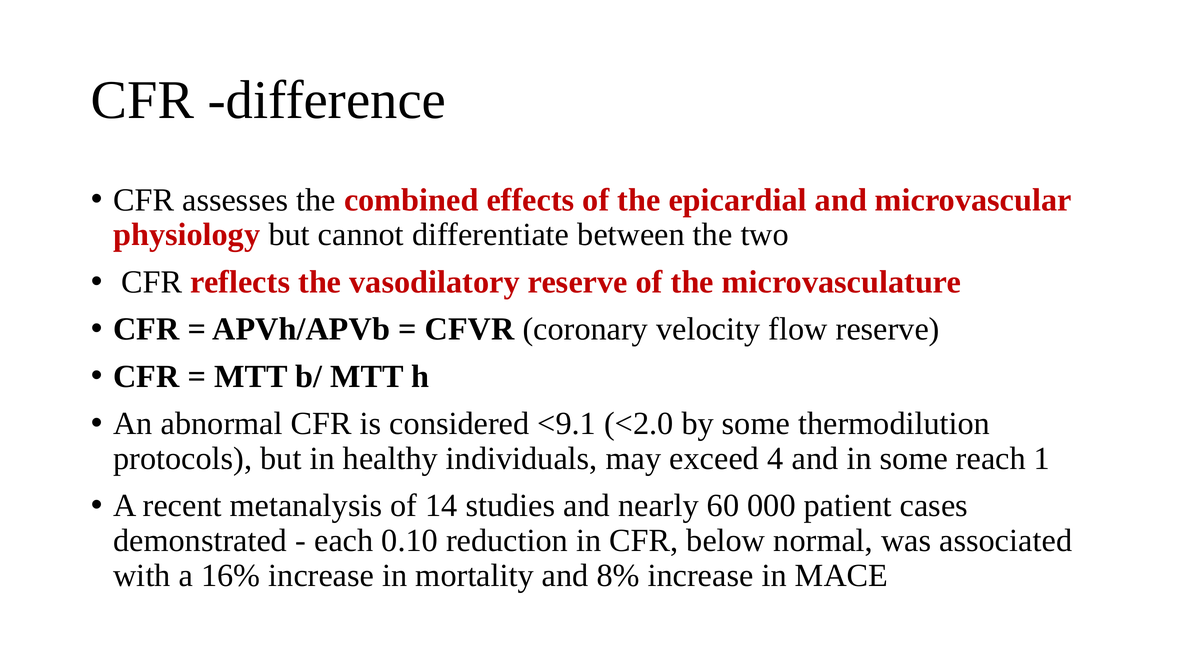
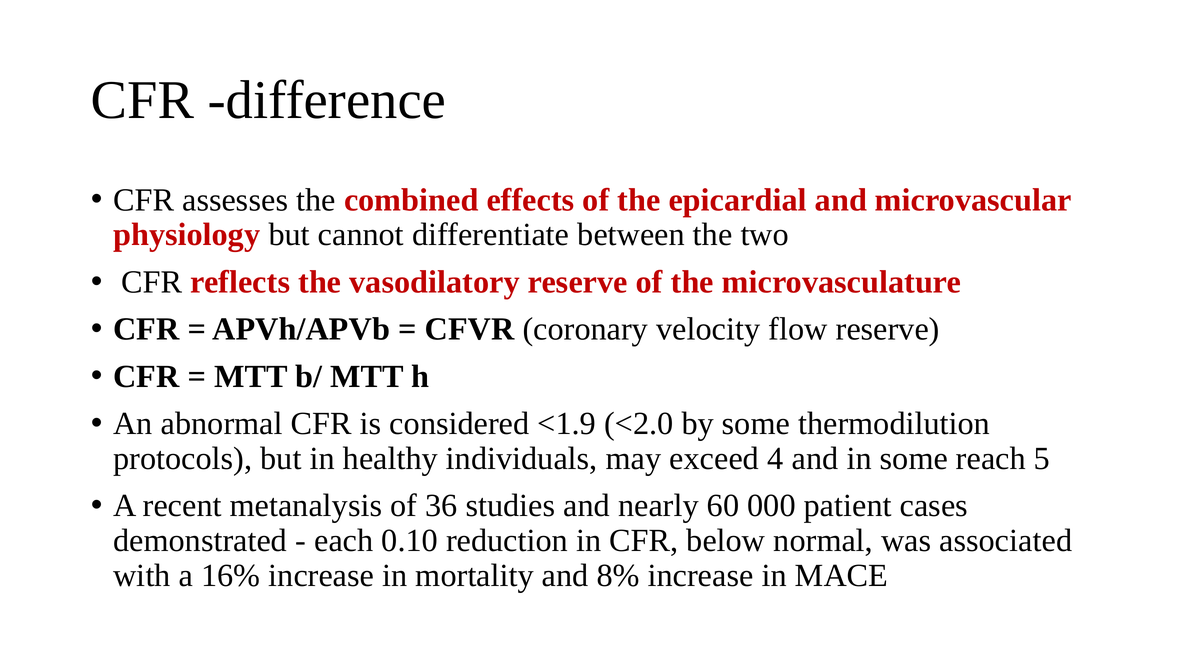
<9.1: <9.1 -> <1.9 (567, 424)
1: 1 -> 5 (1042, 459)
14: 14 -> 36 (441, 506)
